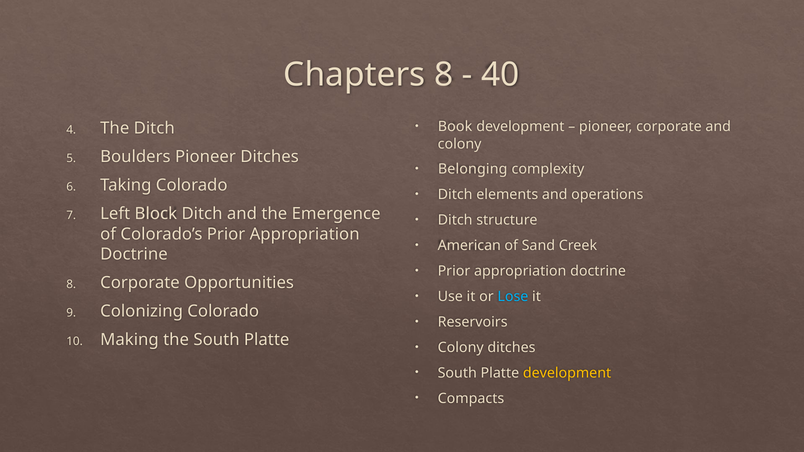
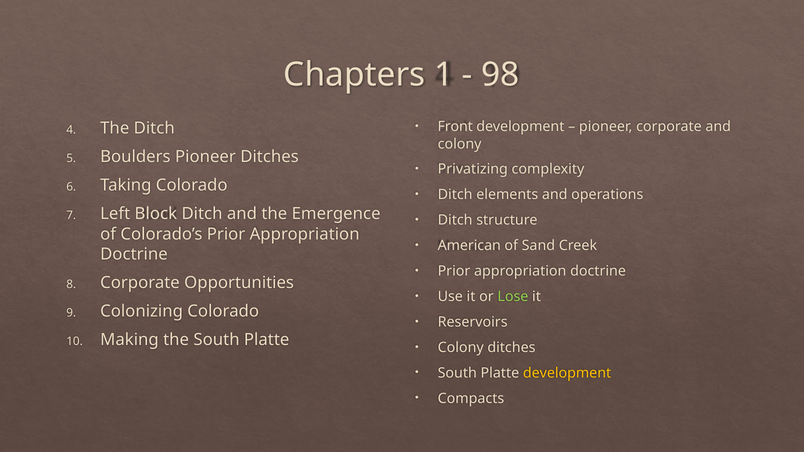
Chapters 8: 8 -> 1 (444, 75)
40: 40 -> 98 (500, 75)
Book: Book -> Front (455, 127)
Belonging: Belonging -> Privatizing (473, 169)
Lose colour: light blue -> light green (513, 297)
